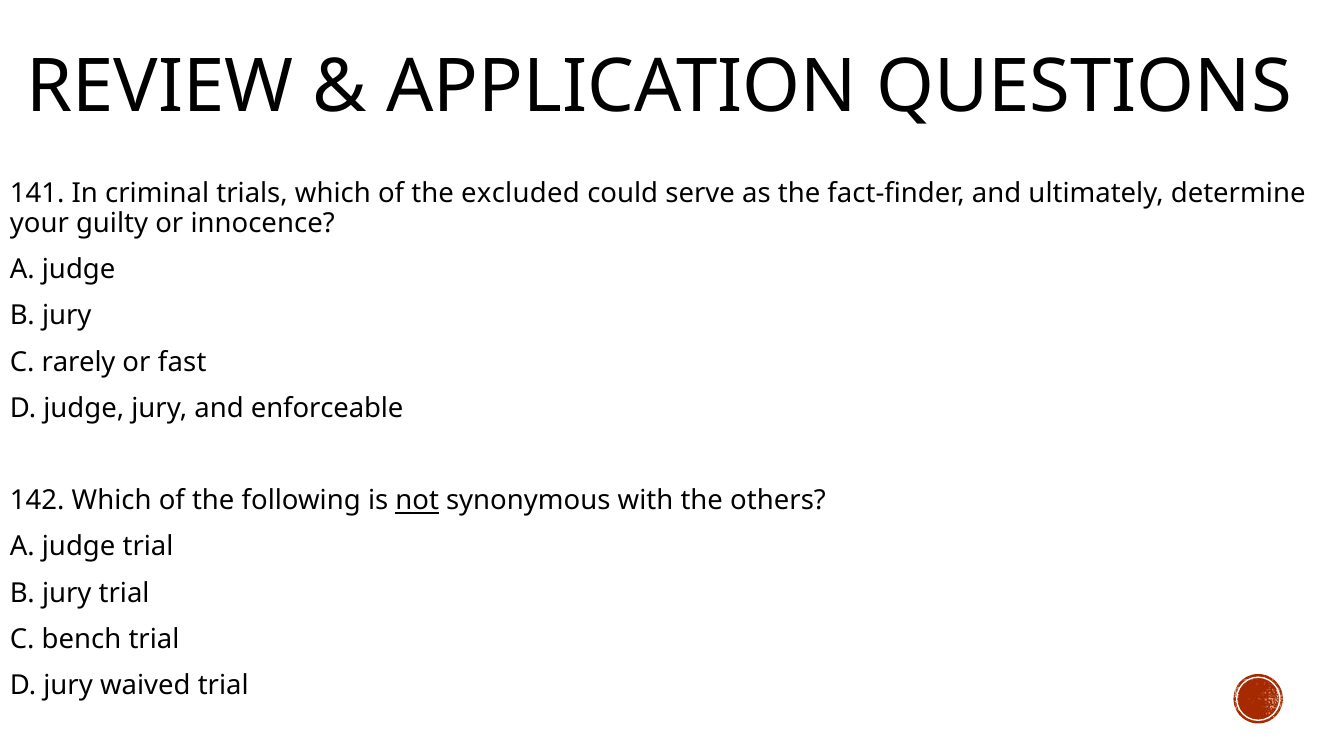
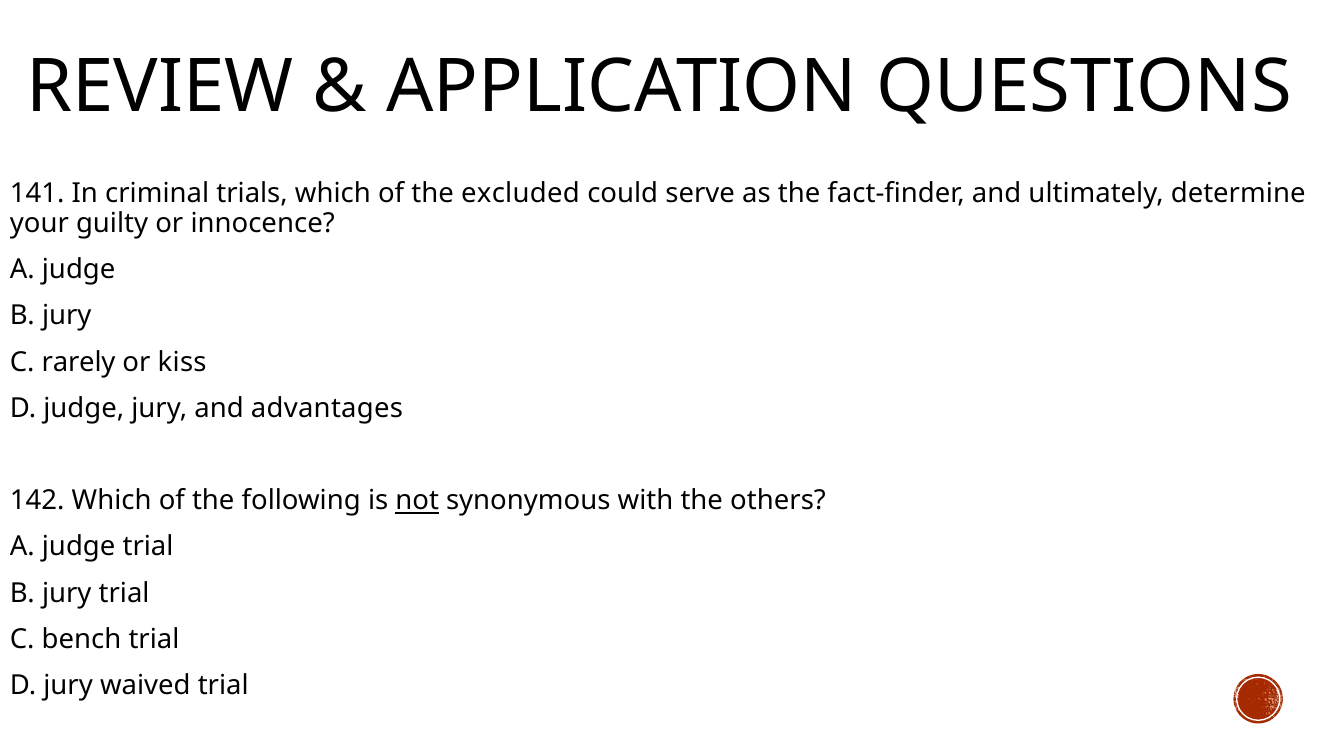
fast: fast -> kiss (182, 362)
enforceable: enforceable -> advantages (327, 408)
